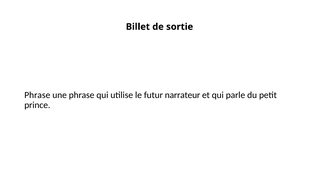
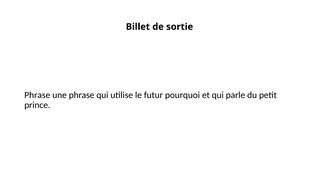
narrateur: narrateur -> pourquoi (182, 95)
